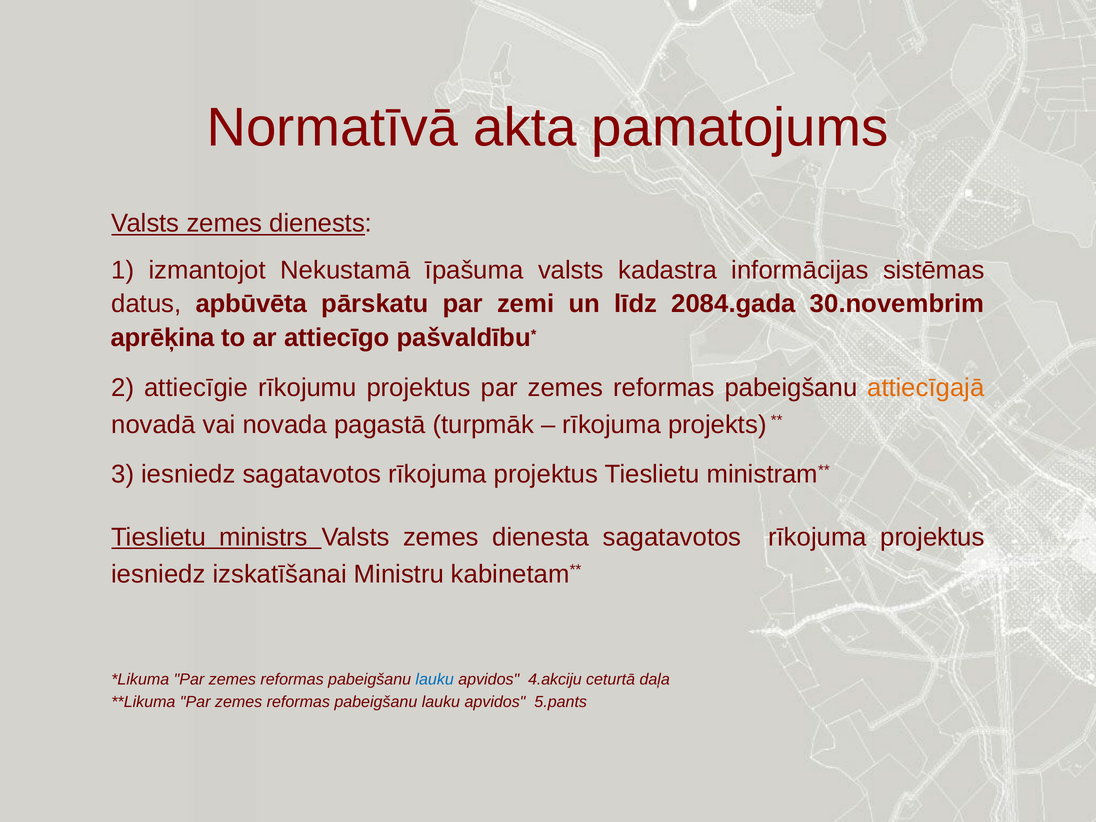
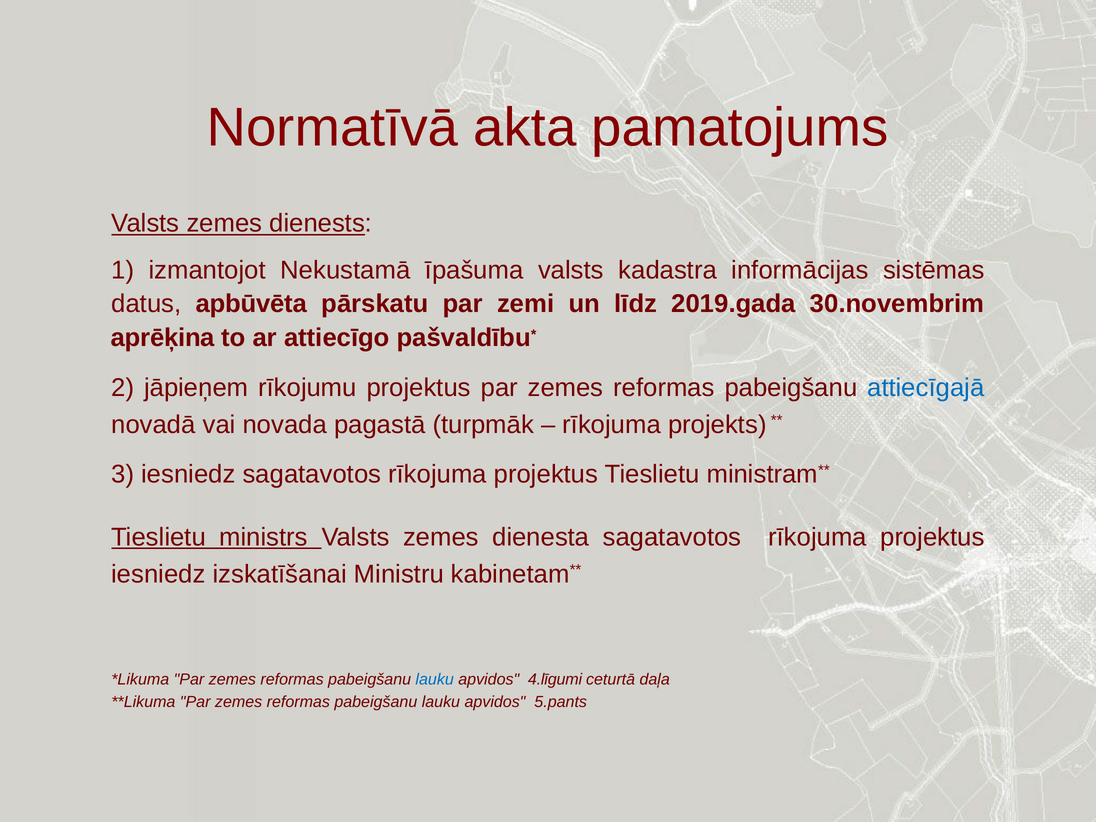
2084.gada: 2084.gada -> 2019.gada (734, 304)
attiecīgie: attiecīgie -> jāpieņem (196, 388)
attiecīgajā colour: orange -> blue (926, 388)
4.akciju: 4.akciju -> 4.līgumi (555, 679)
